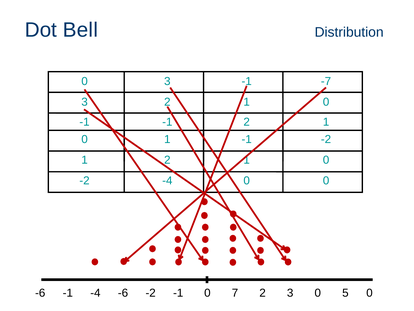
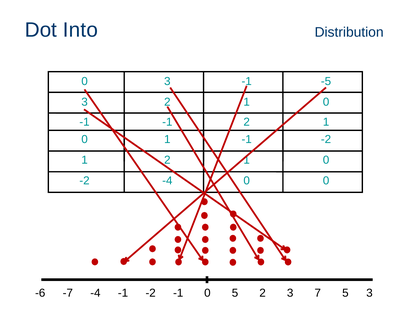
Bell: Bell -> Into (80, 30)
-7: -7 -> -5 (326, 81)
-1: -1 -> -7 (68, 292)
-6: -6 -> -1 (123, 292)
0 7: 7 -> 5 (235, 292)
3 0: 0 -> 7 (318, 292)
5 0: 0 -> 3 (370, 292)
